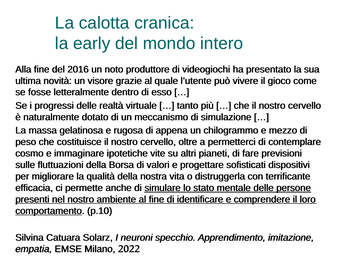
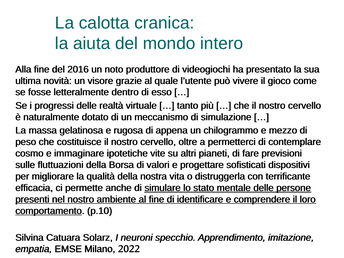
early: early -> aiuta (92, 43)
